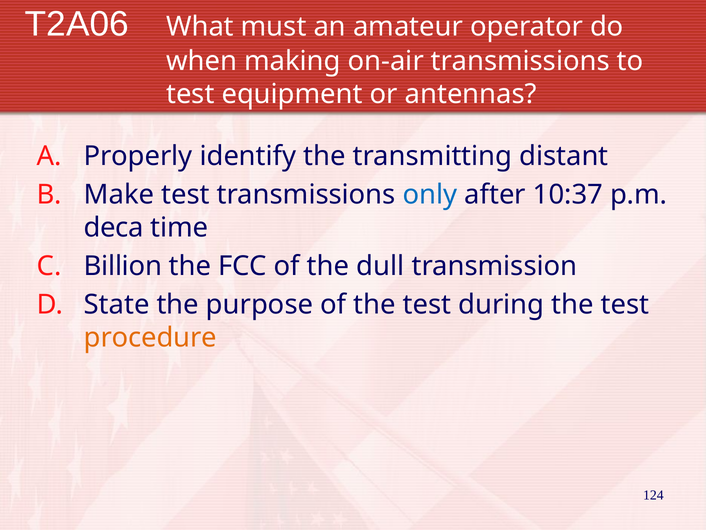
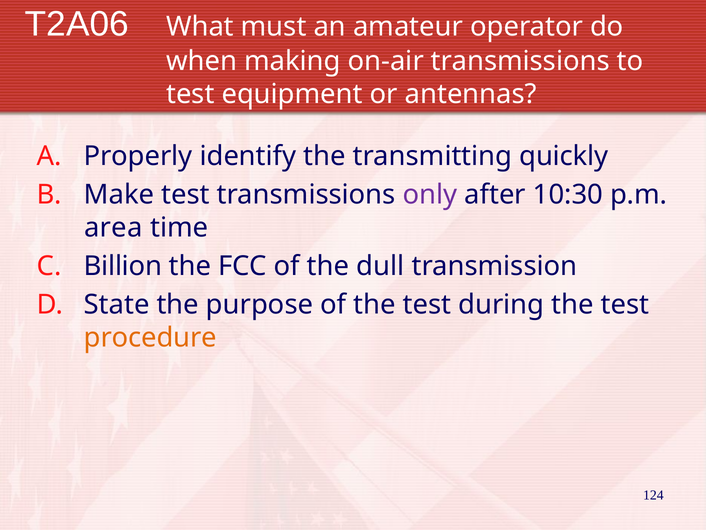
distant: distant -> quickly (564, 156)
only colour: blue -> purple (430, 195)
10:37: 10:37 -> 10:30 (568, 195)
deca: deca -> area (113, 228)
